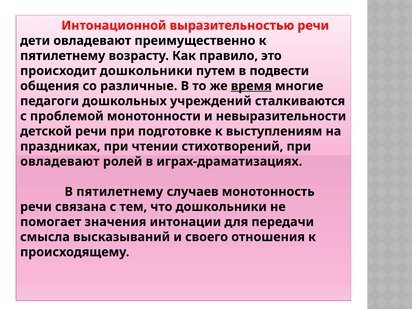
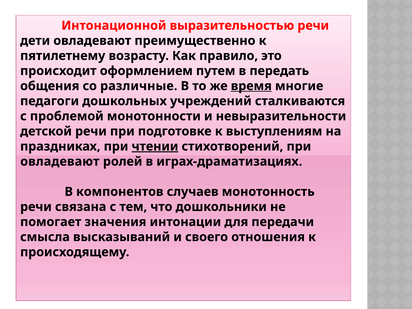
происходит дошкольники: дошкольники -> оформлением (146, 71)
подвести: подвести -> передать (279, 71)
чтении underline: none -> present (155, 146)
В пятилетнему: пятилетнему -> компонентов (120, 192)
